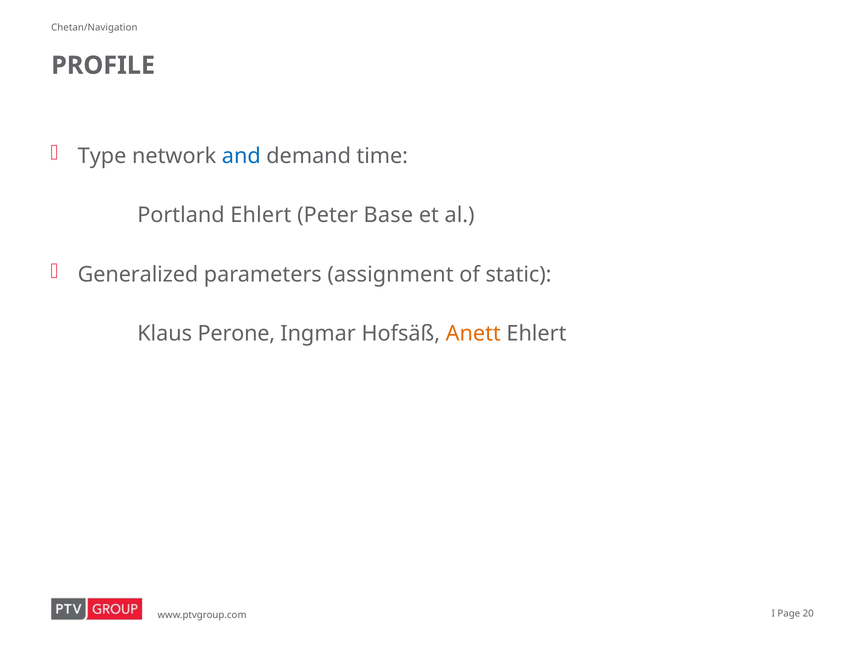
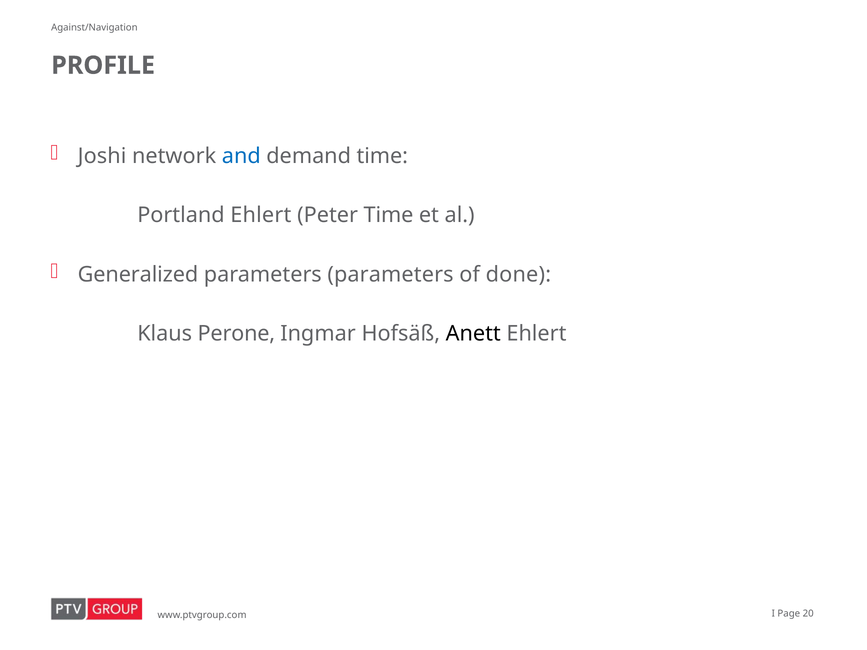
Chetan/Navigation: Chetan/Navigation -> Against/Navigation (94, 28)
Type: Type -> Joshi (102, 156)
Peter Base: Base -> Time (388, 215)
parameters assignment: assignment -> parameters (390, 275)
static: static -> done (518, 275)
Anett colour: orange -> black (473, 334)
